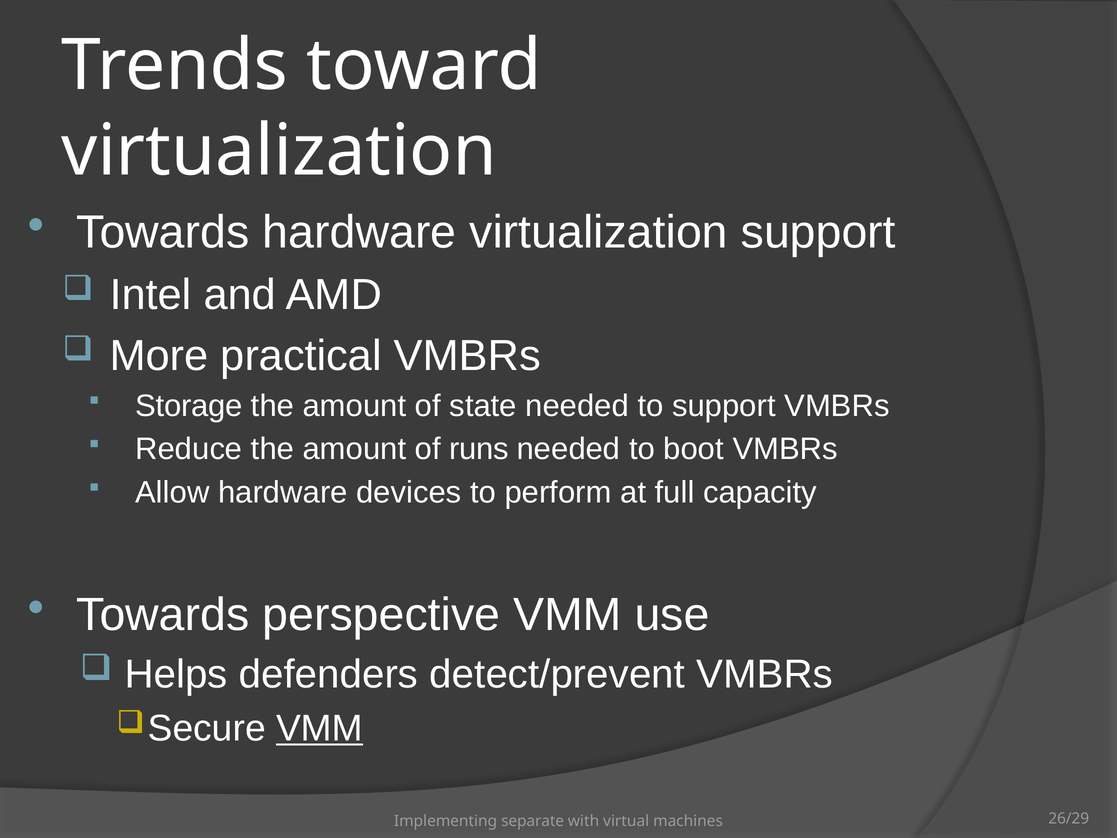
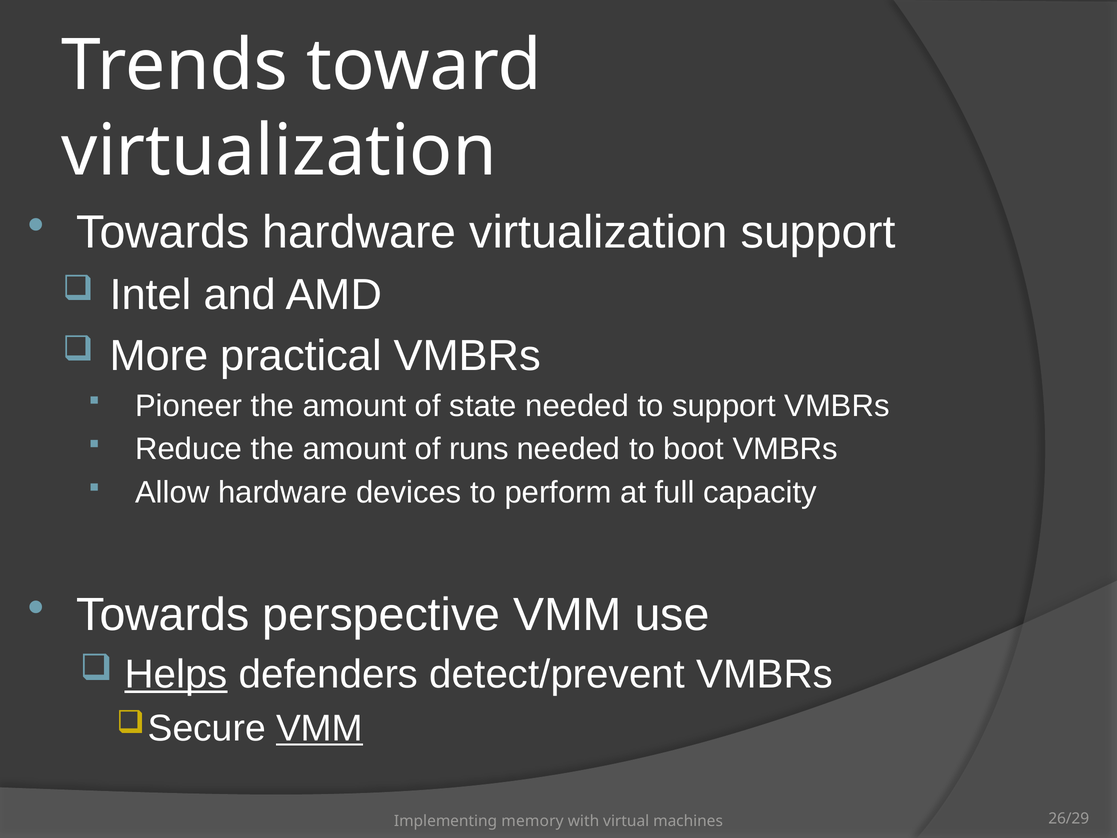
Storage: Storage -> Pioneer (189, 406)
Helps underline: none -> present (176, 674)
separate: separate -> memory (532, 821)
